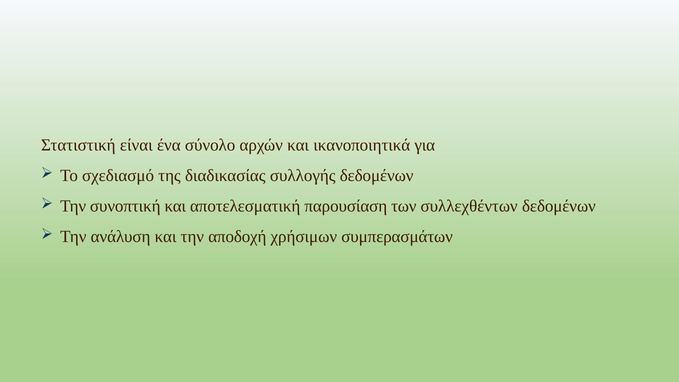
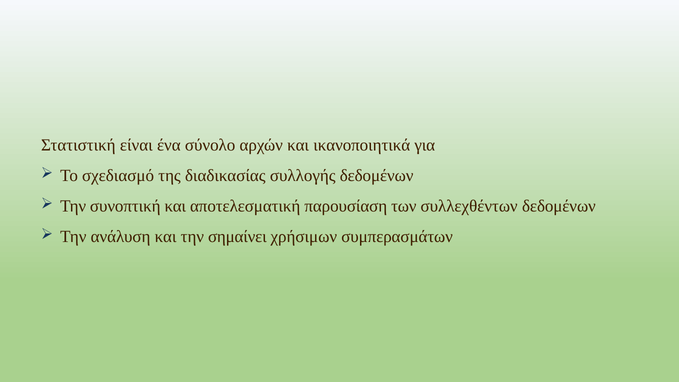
αποδοχή: αποδοχή -> σημαίνει (237, 237)
